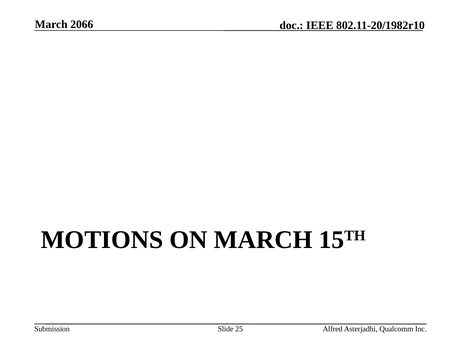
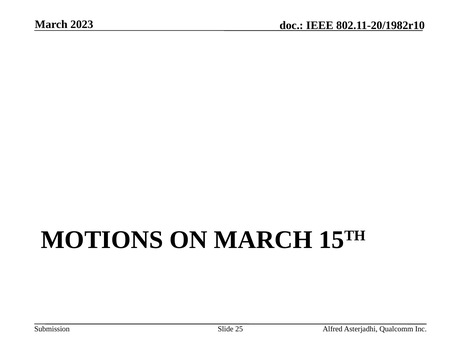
2066: 2066 -> 2023 (82, 24)
